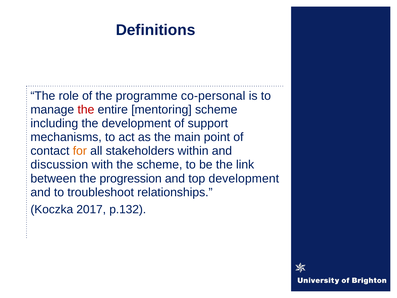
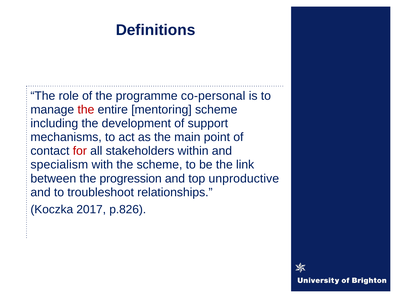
for colour: orange -> red (80, 151)
discussion: discussion -> specialism (59, 165)
top development: development -> unproductive (244, 178)
p.132: p.132 -> p.826 (128, 209)
